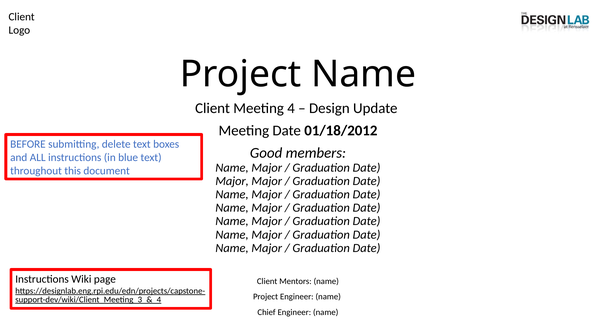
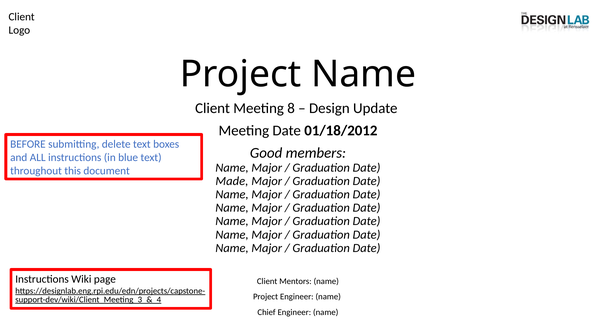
4: 4 -> 8 (291, 108)
Major: Major -> Made (232, 181)
